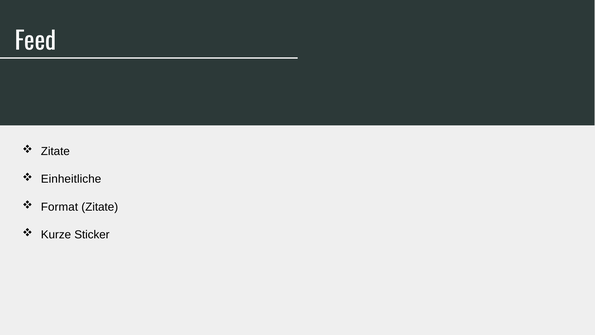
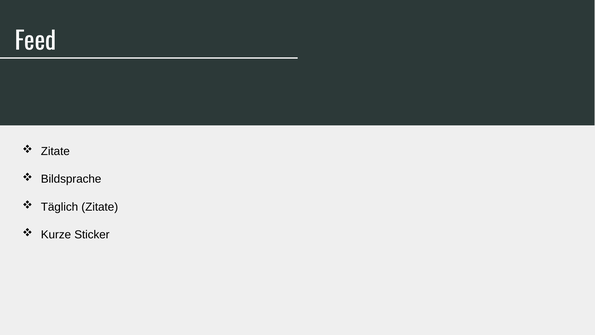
Einheitliche: Einheitliche -> Bildsprache (71, 179)
Format: Format -> Täglich (60, 207)
